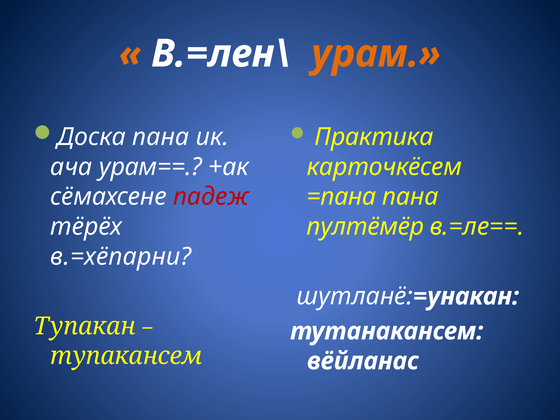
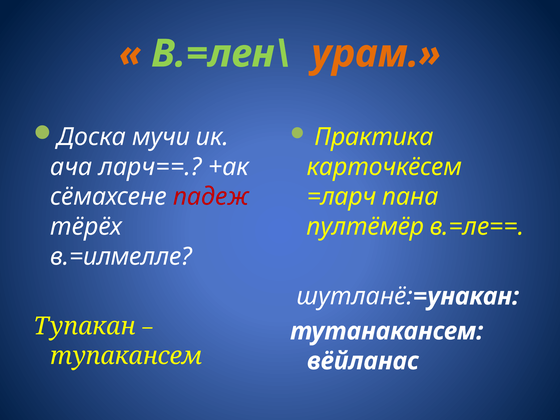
В.=лен\ colour: white -> light green (221, 54)
Доска пана: пана -> мучи (161, 137)
урам==: урам== -> ларч== (150, 167)
=пана: =пана -> =ларч (341, 197)
в.=хёпарни: в.=хёпарни -> в.=илмелле (121, 257)
